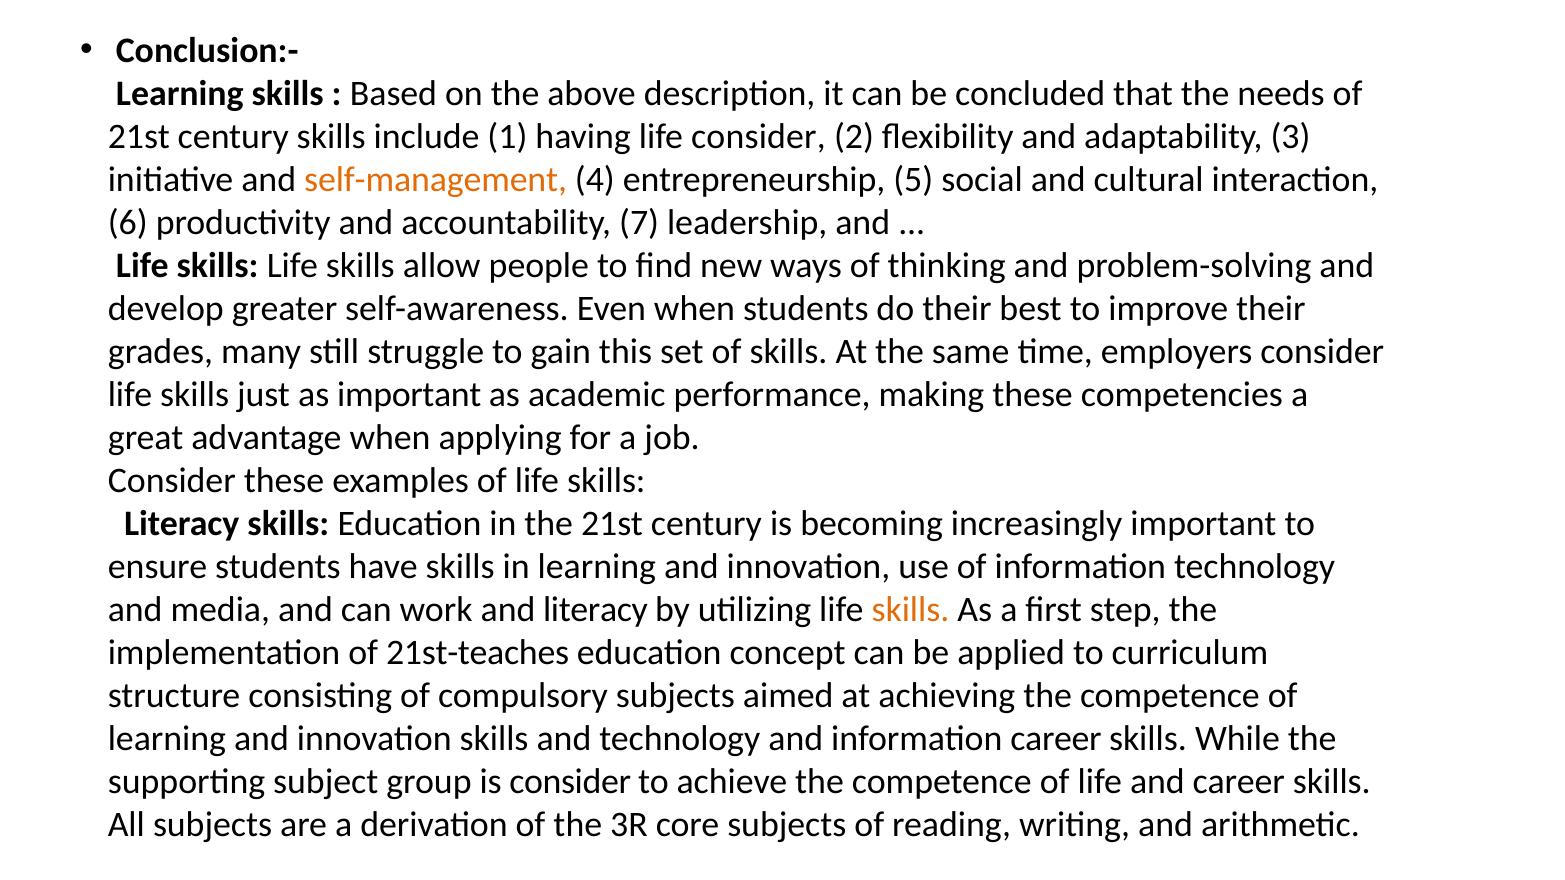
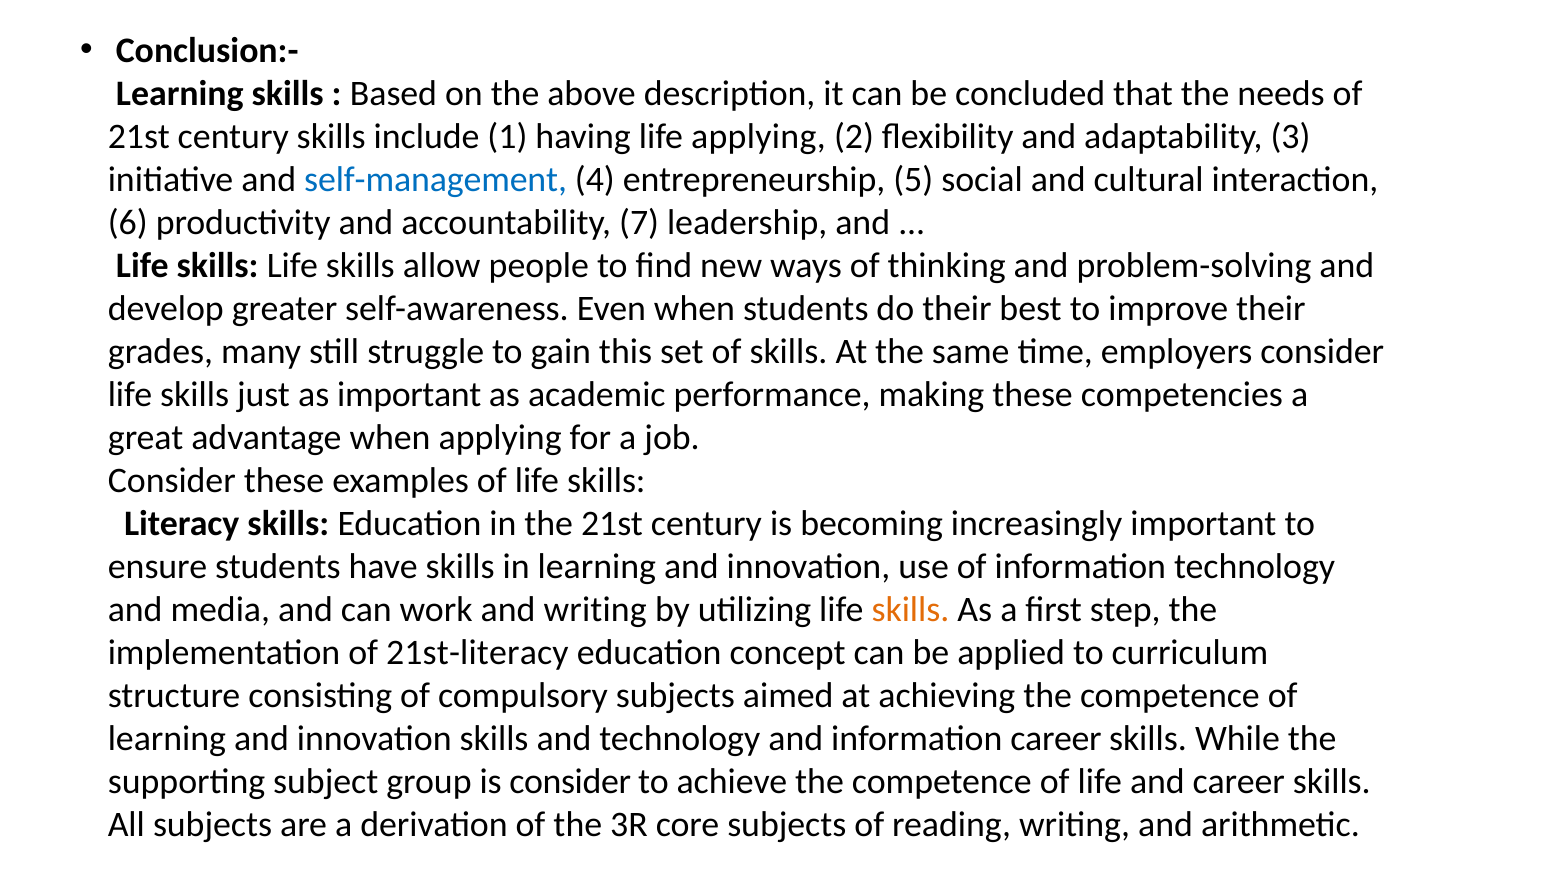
life consider: consider -> applying (758, 137)
self-management colour: orange -> blue (436, 180)
and literacy: literacy -> writing (595, 610)
21st-teaches: 21st-teaches -> 21st-literacy (477, 653)
